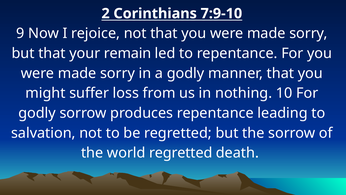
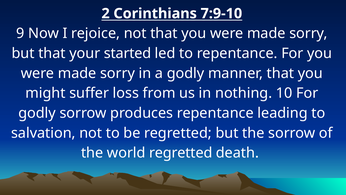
remain: remain -> started (128, 53)
